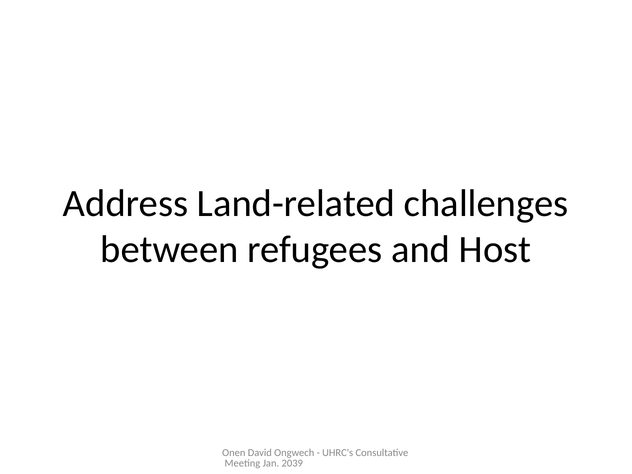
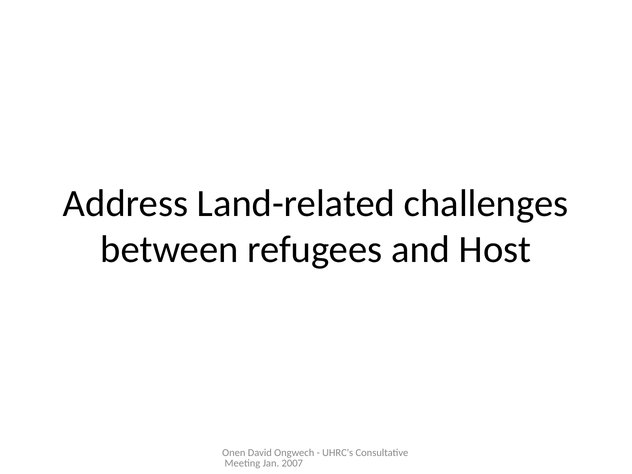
2039: 2039 -> 2007 (292, 463)
